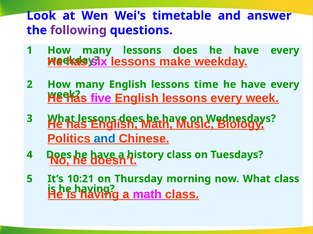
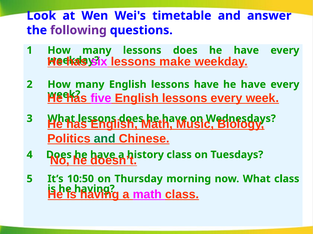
lessons time: time -> have (206, 85)
and colour: blue -> green (105, 139)
10:21: 10:21 -> 10:50 (80, 179)
